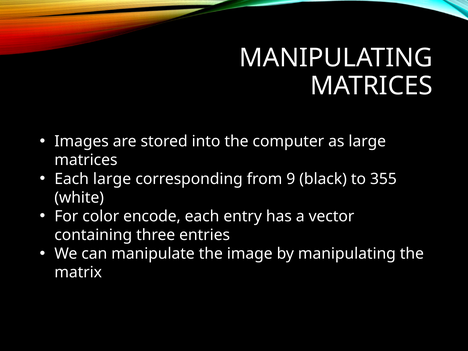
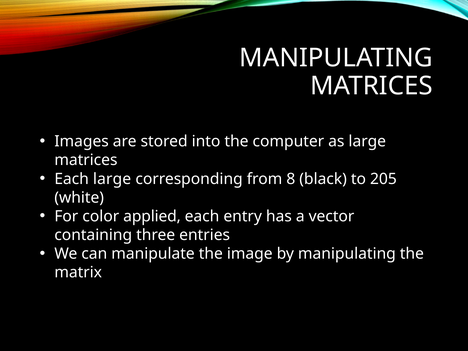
9: 9 -> 8 (291, 179)
355: 355 -> 205 (383, 179)
encode: encode -> applied (152, 216)
